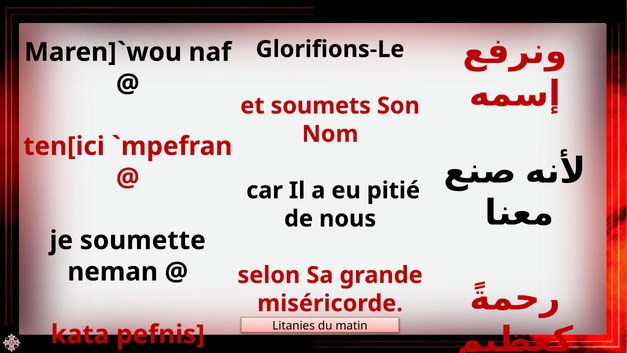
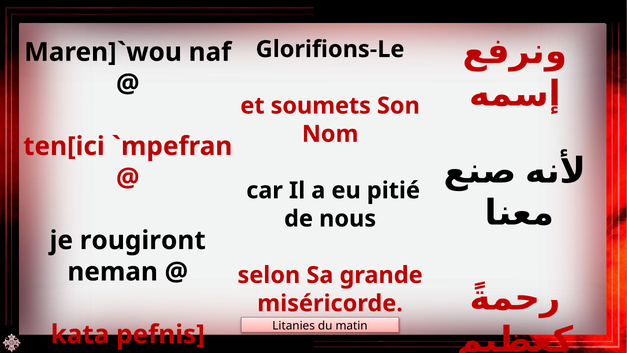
soumette: soumette -> rougiront (143, 240)
